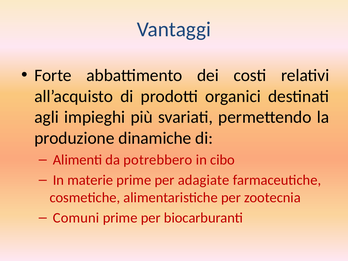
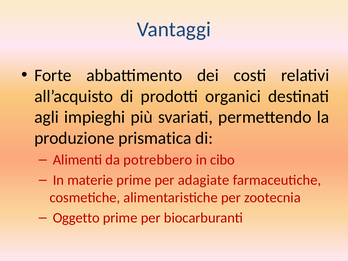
dinamiche: dinamiche -> prismatica (155, 138)
Comuni: Comuni -> Oggetto (76, 218)
